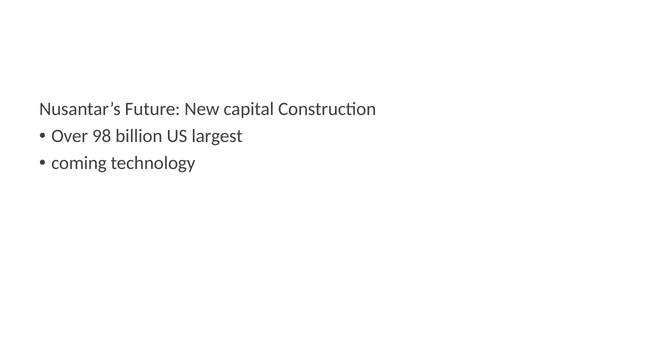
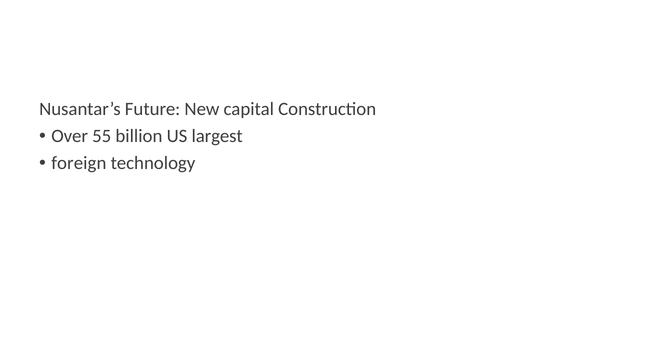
98: 98 -> 55 (102, 136)
coming: coming -> foreign (79, 163)
